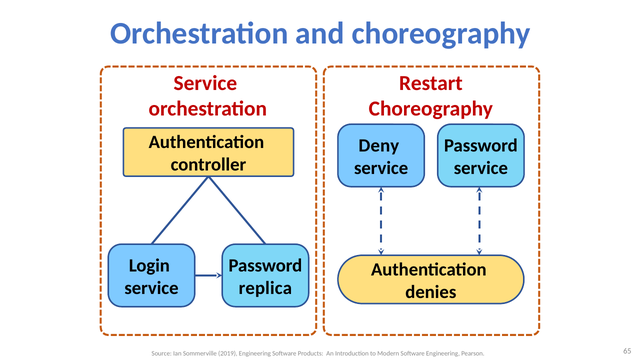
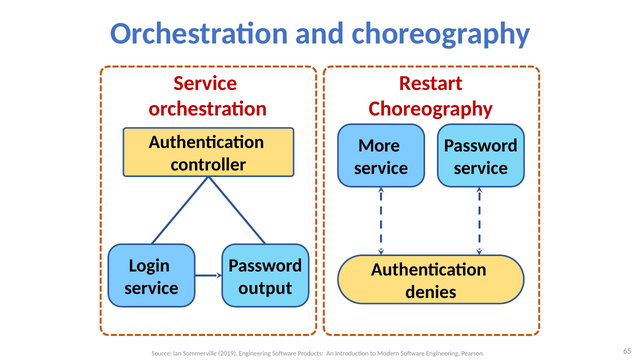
Deny: Deny -> More (379, 146)
replica: replica -> output (265, 288)
